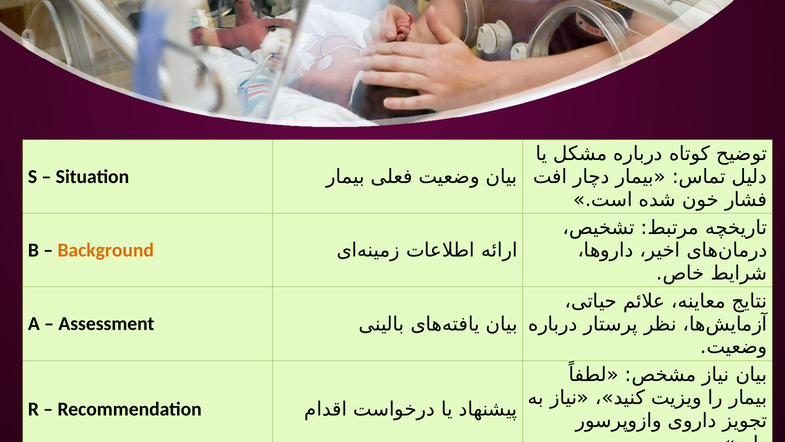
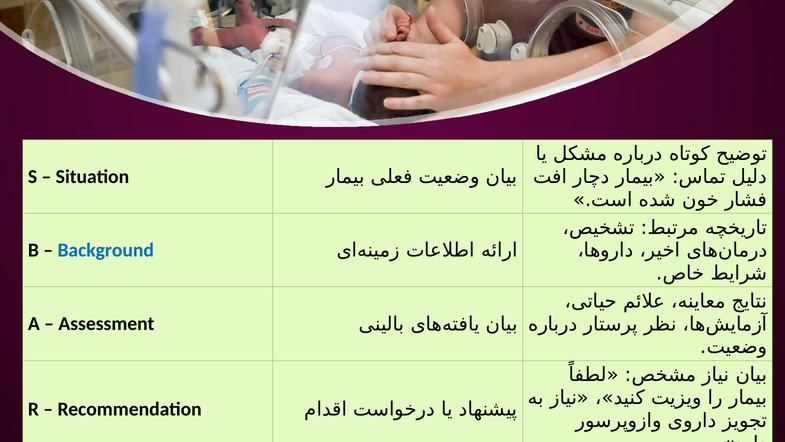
Background colour: orange -> blue (106, 250)
